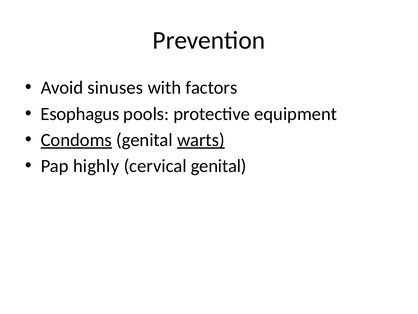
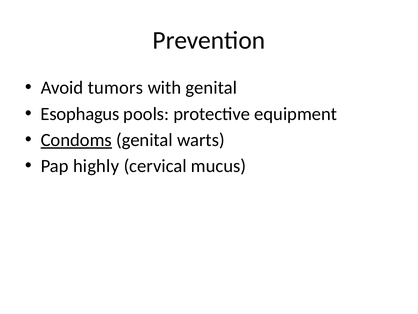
sinuses: sinuses -> tumors (115, 88)
with factors: factors -> genital (211, 88)
warts underline: present -> none (201, 140)
cervical genital: genital -> mucus (219, 166)
